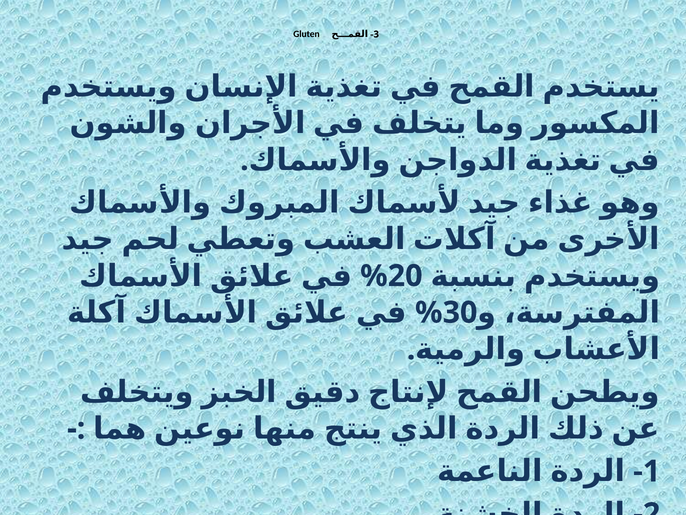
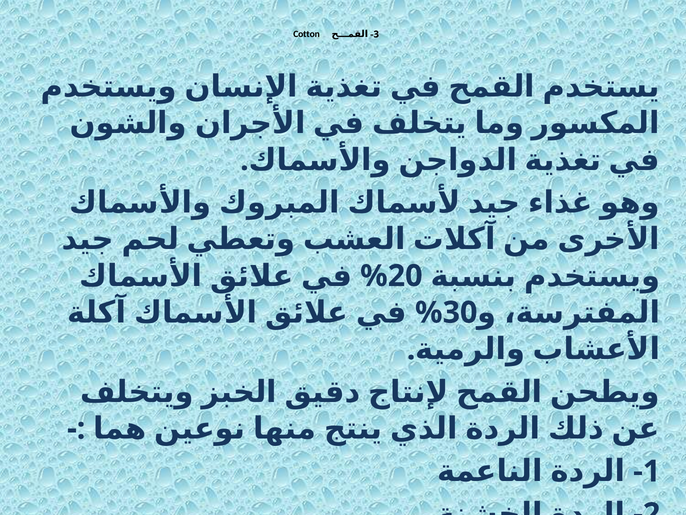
Gluten: Gluten -> Cotton (307, 34)
